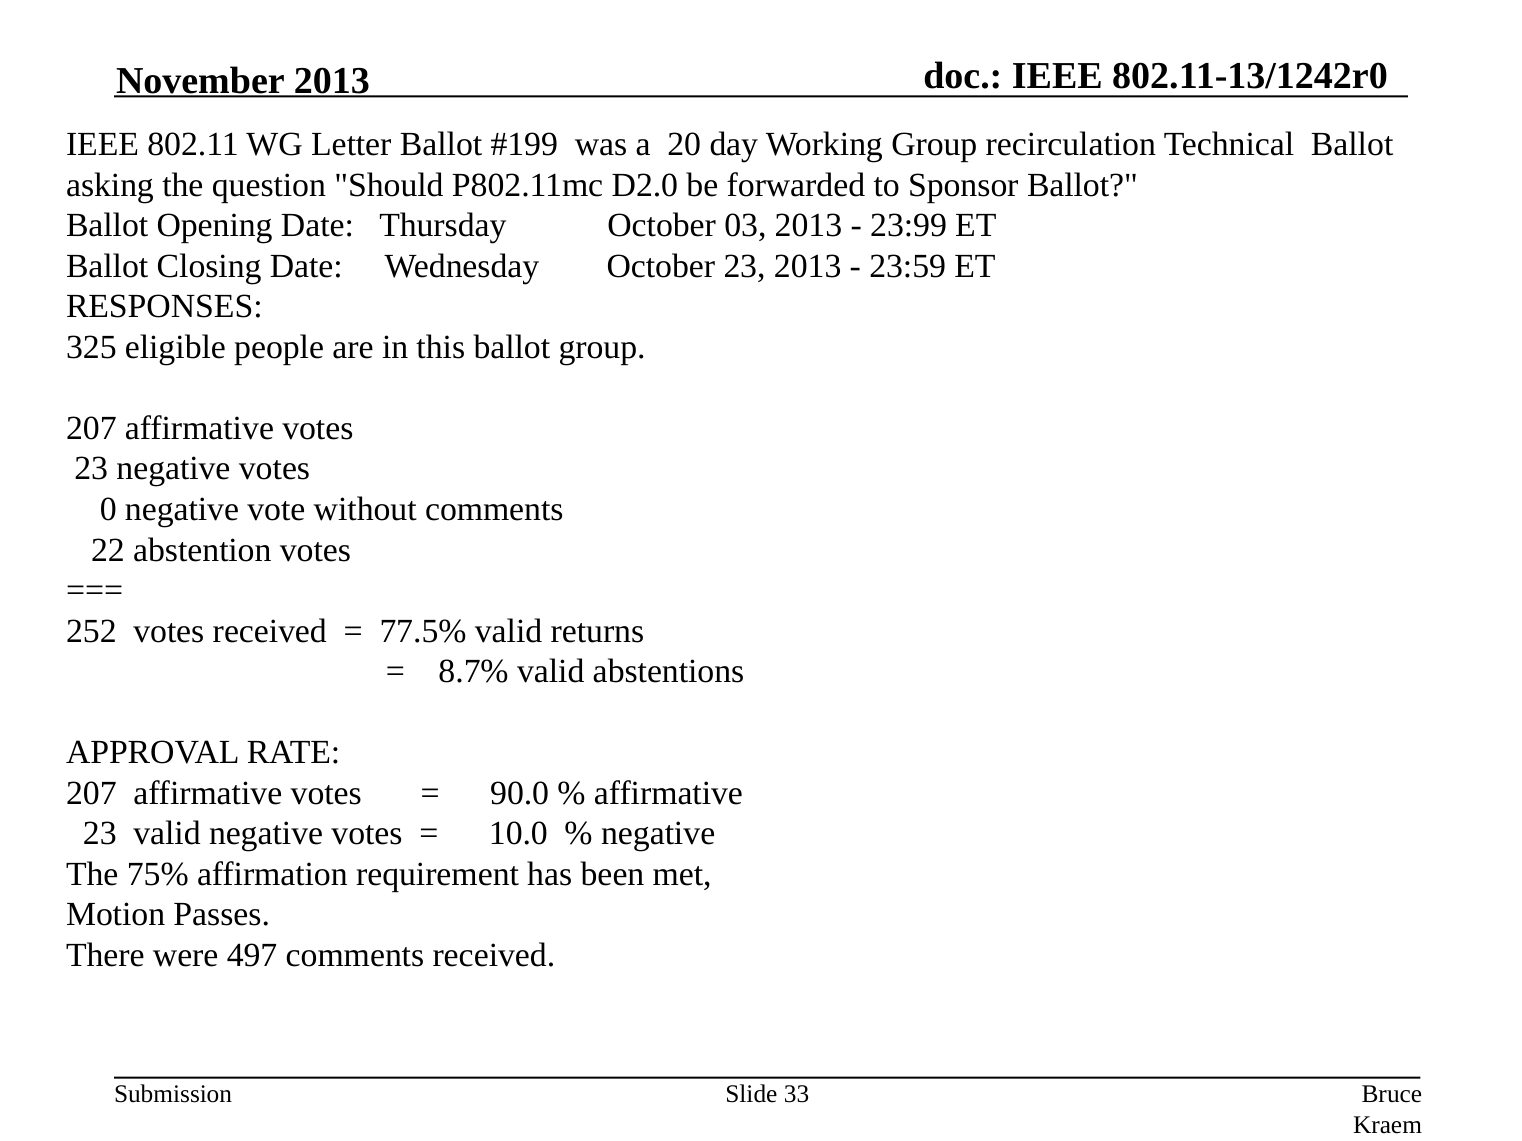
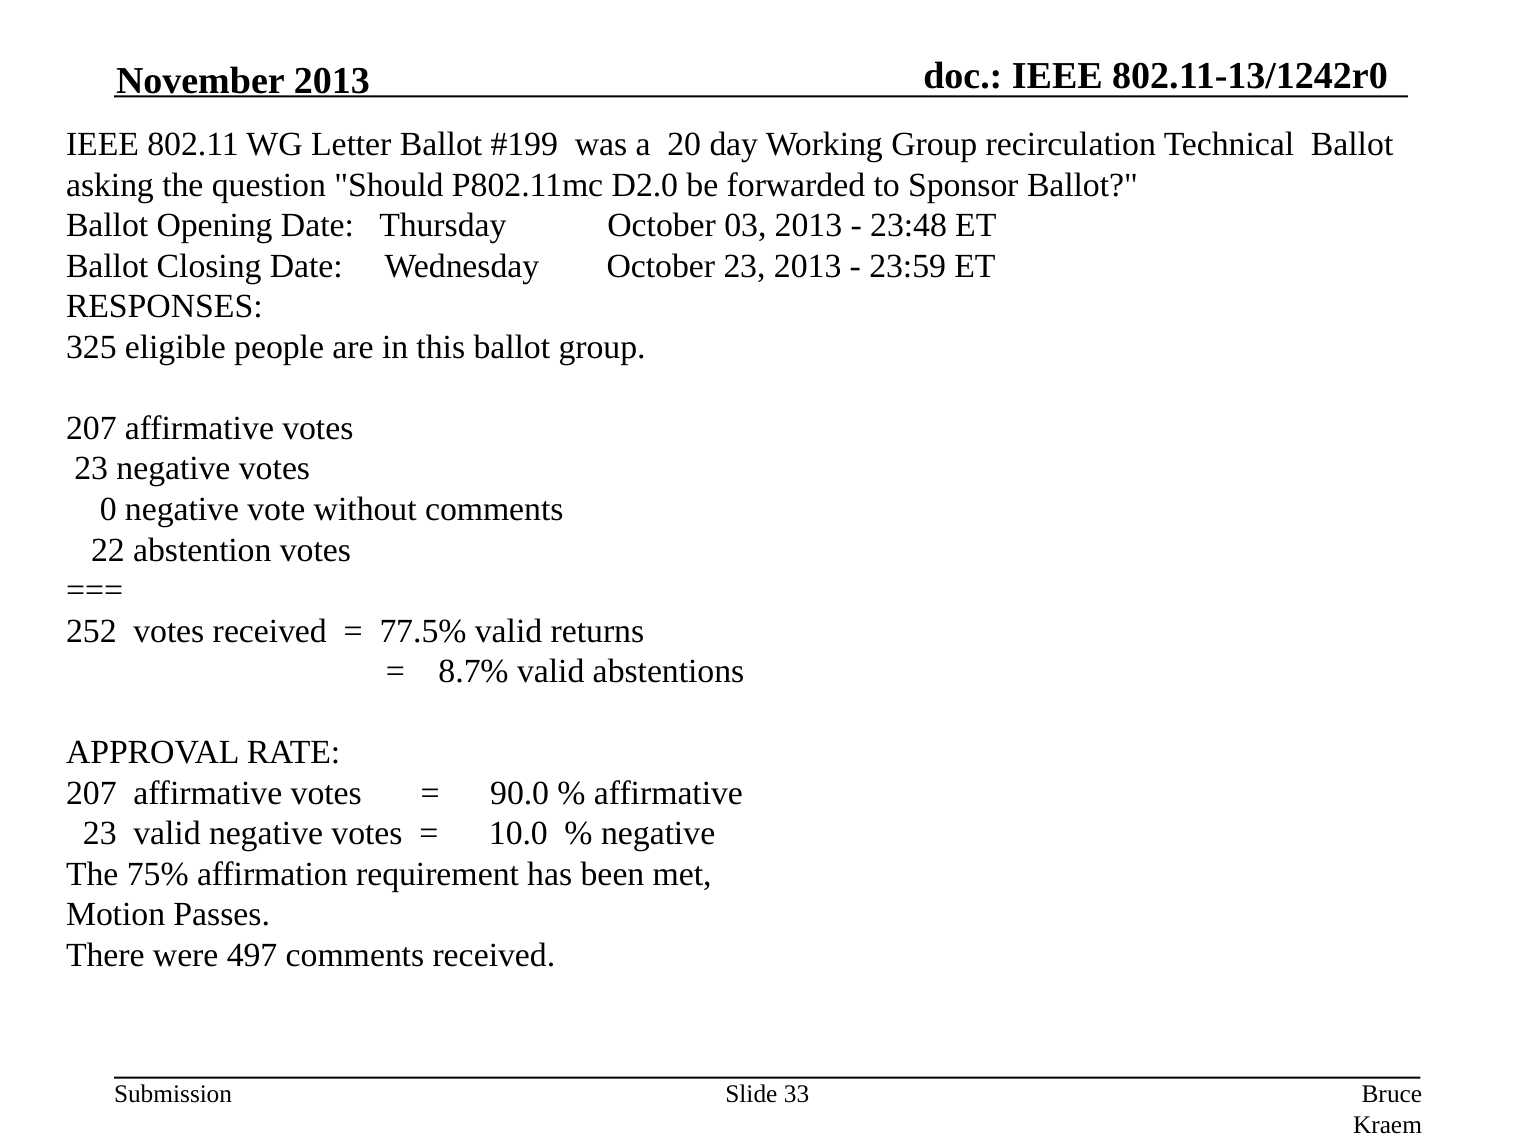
23:99: 23:99 -> 23:48 (909, 226)
